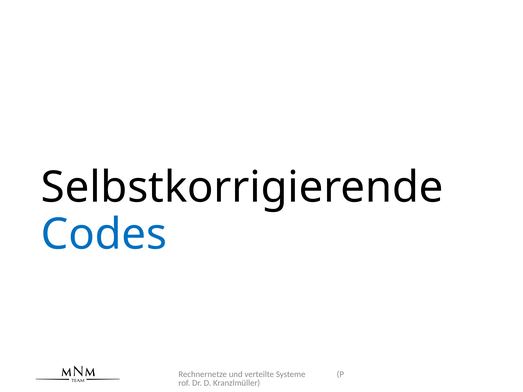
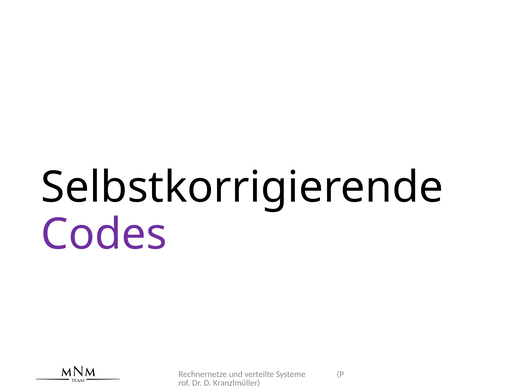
Codes colour: blue -> purple (104, 235)
